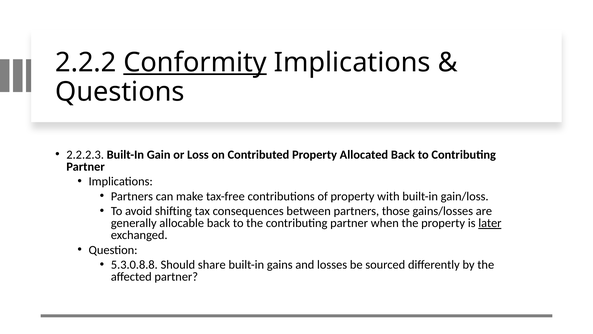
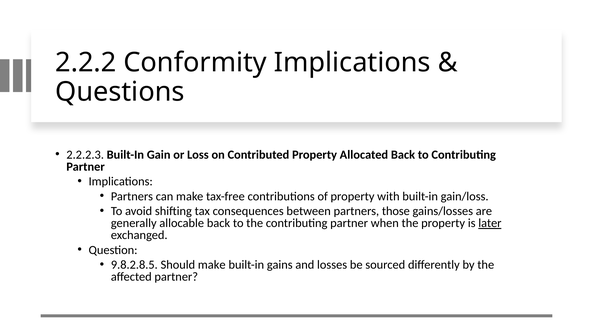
Conformity underline: present -> none (195, 62)
5.3.0.8.8: 5.3.0.8.8 -> 9.8.2.8.5 (134, 264)
Should share: share -> make (212, 264)
